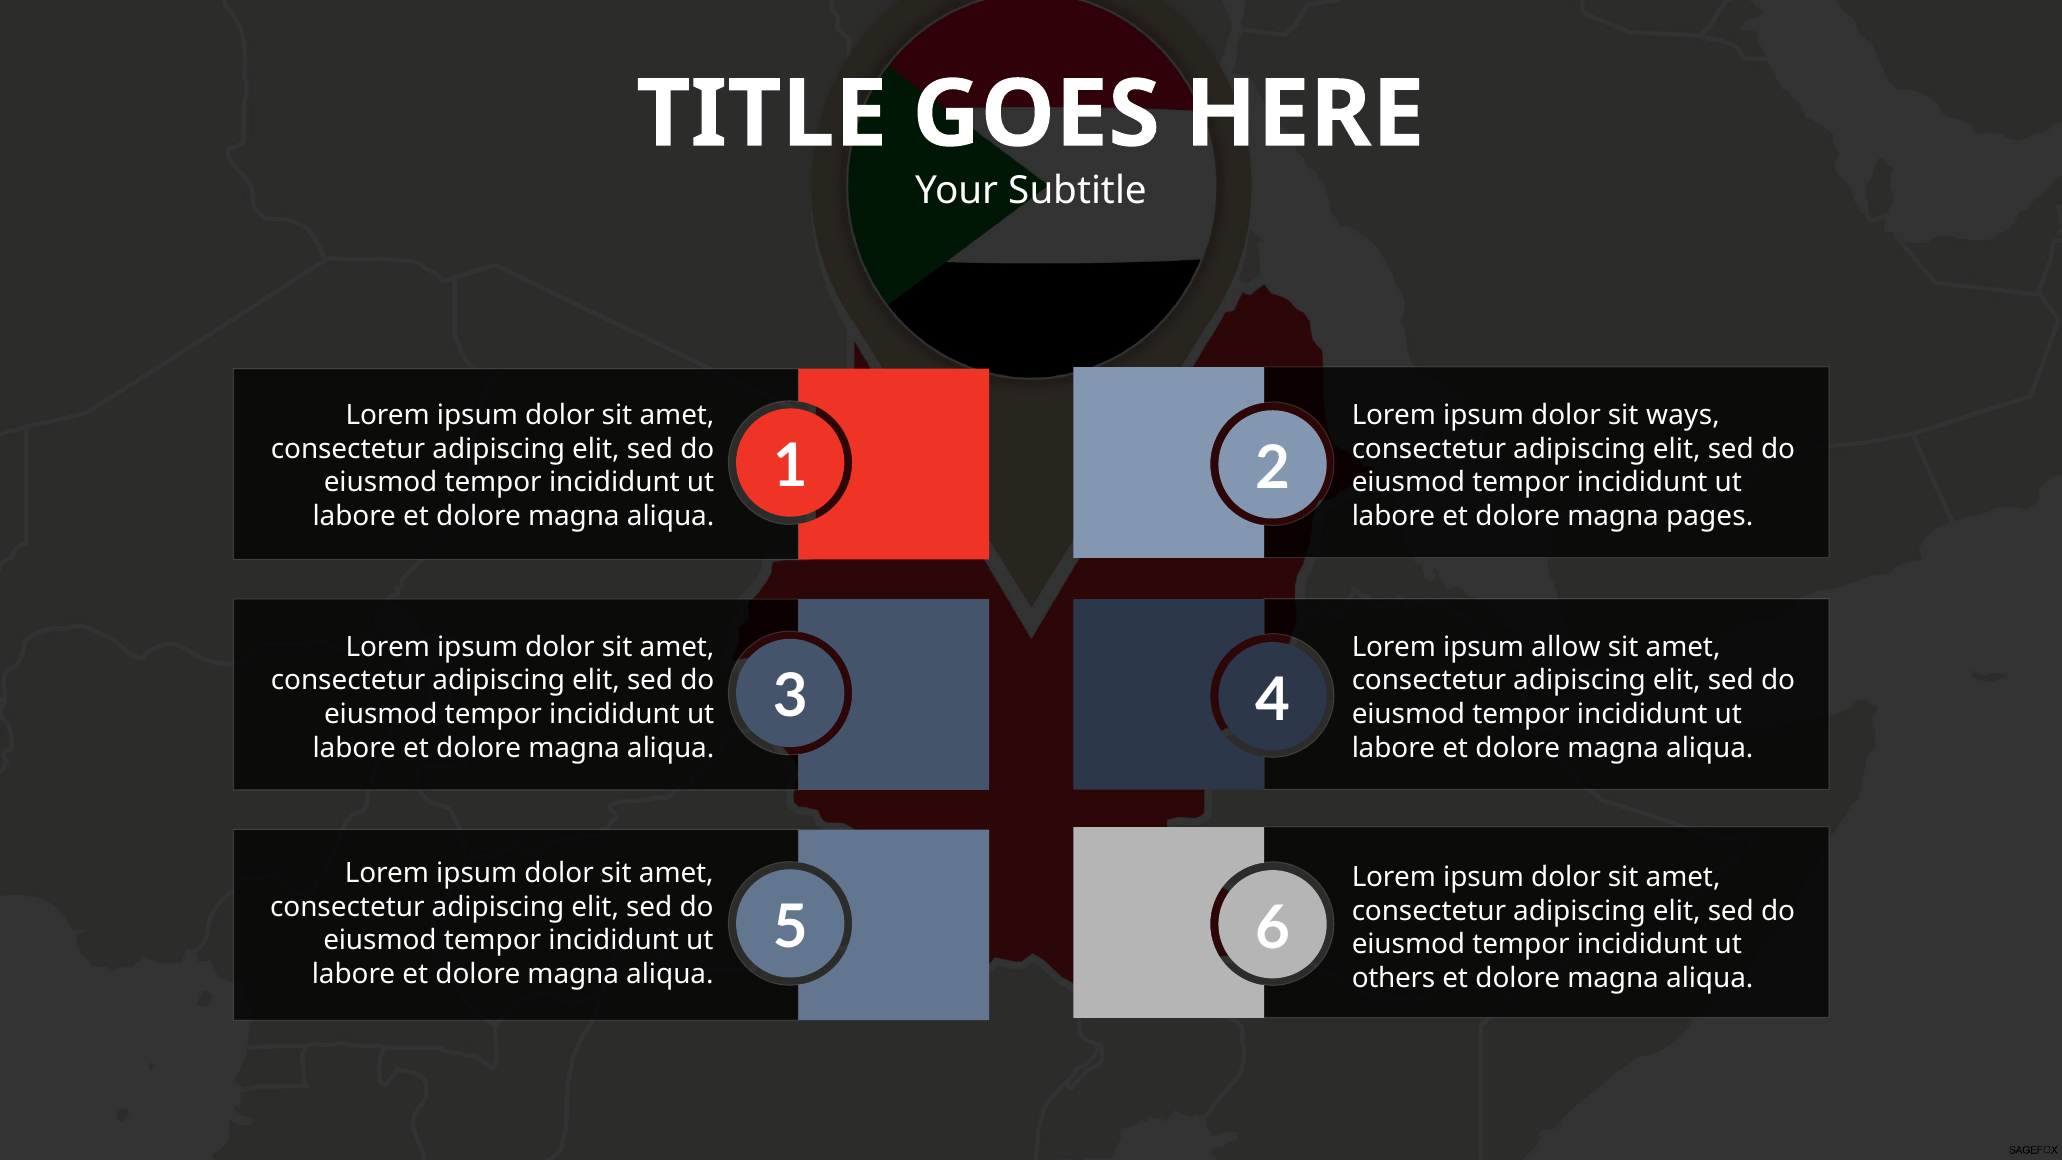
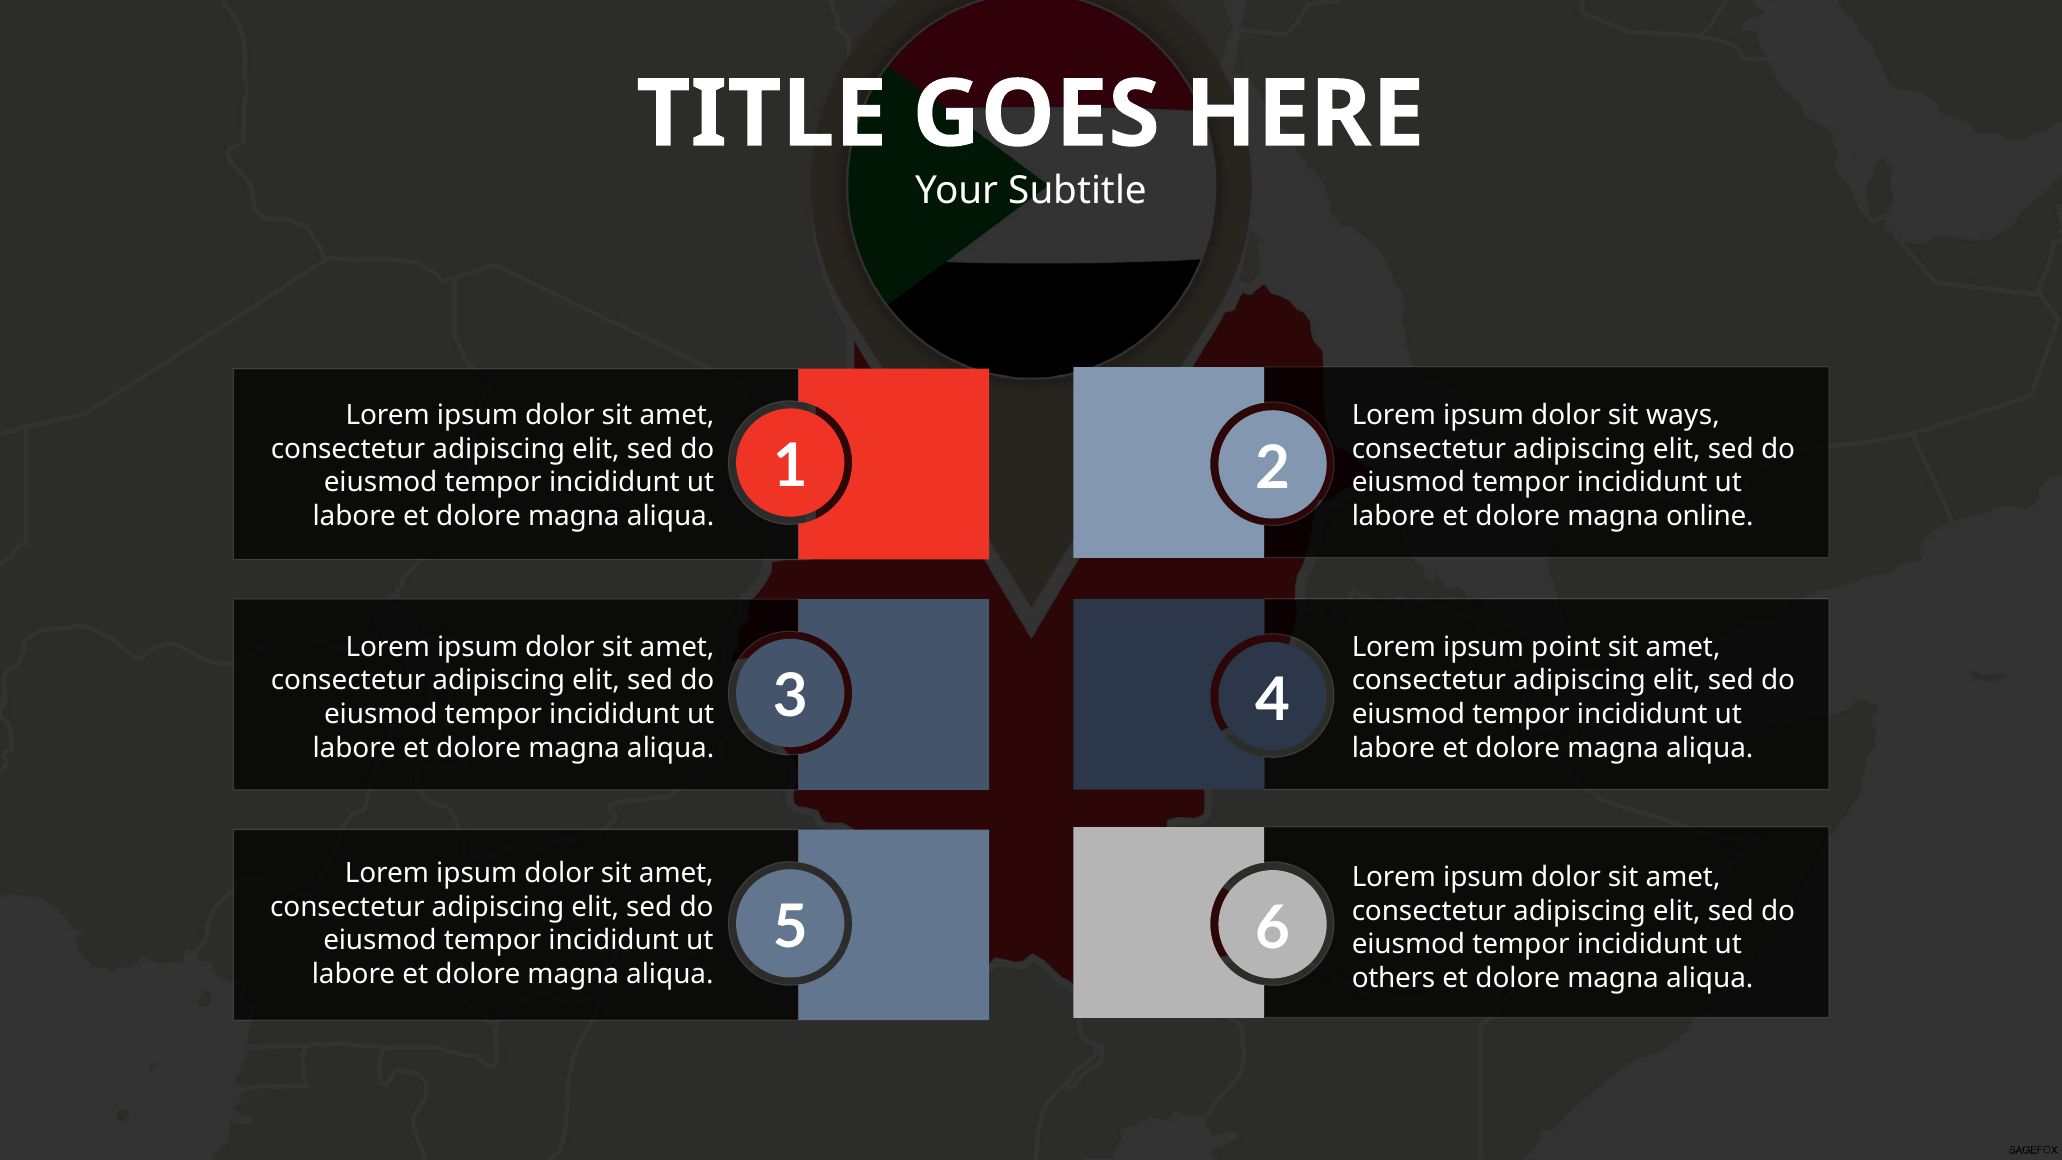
pages: pages -> online (1710, 516)
allow: allow -> point (1566, 647)
